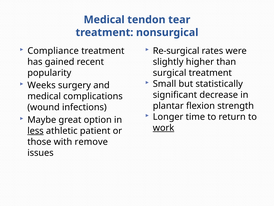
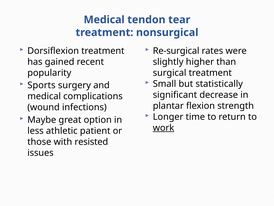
Compliance: Compliance -> Dorsiflexion (53, 51)
Weeks: Weeks -> Sports (41, 85)
less underline: present -> none (35, 131)
remove: remove -> resisted (91, 141)
